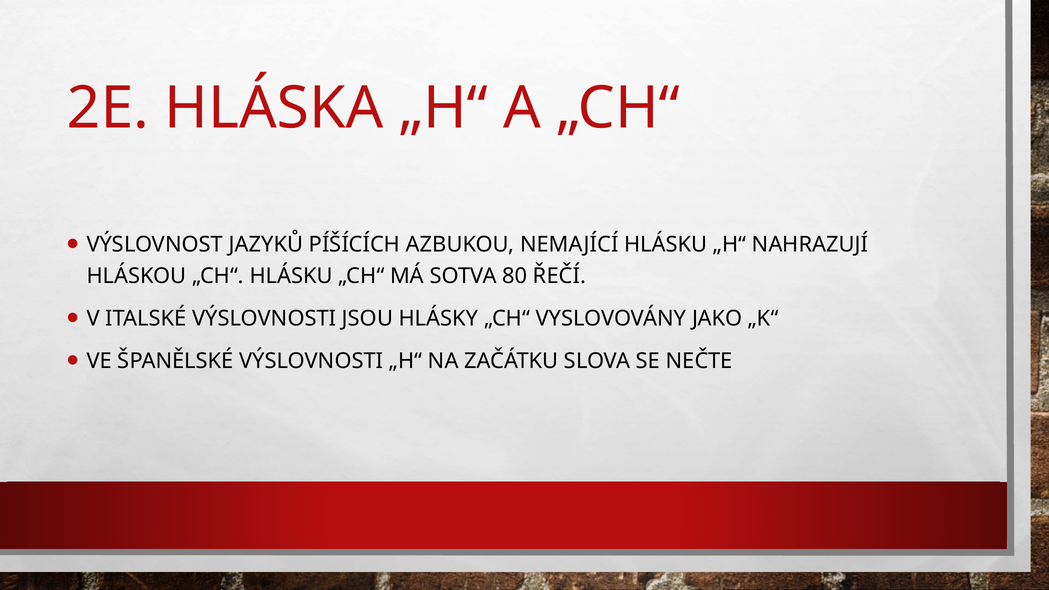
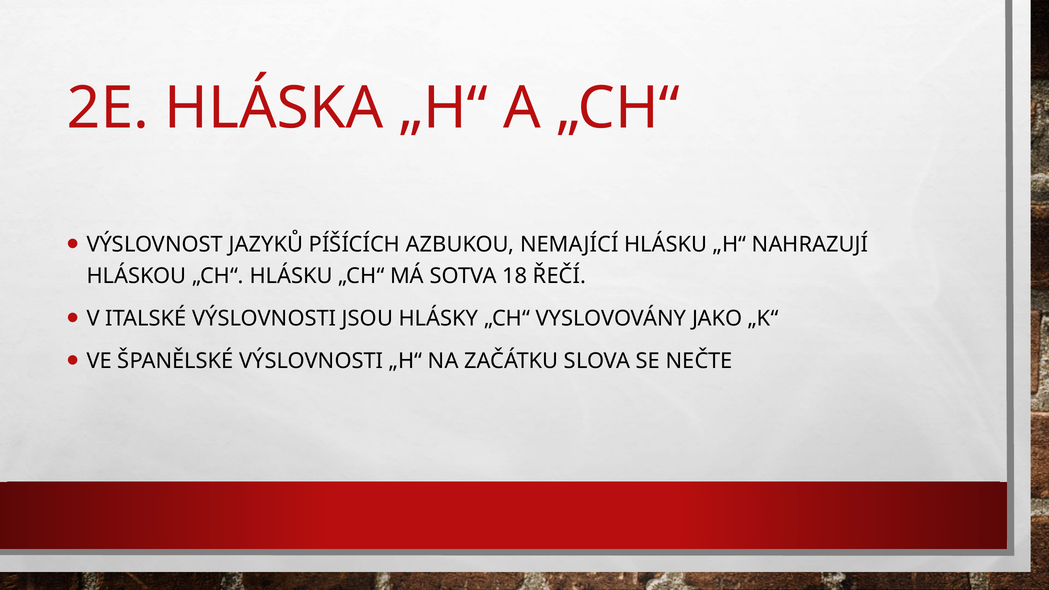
80: 80 -> 18 (515, 276)
